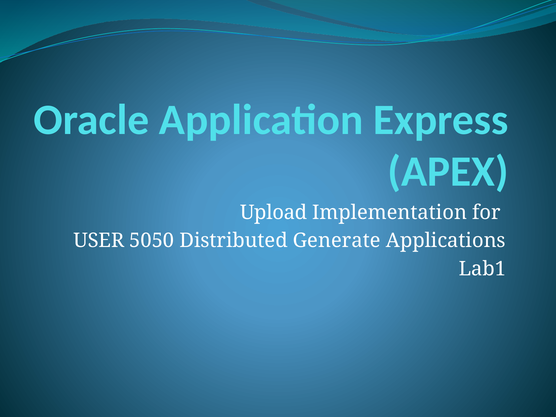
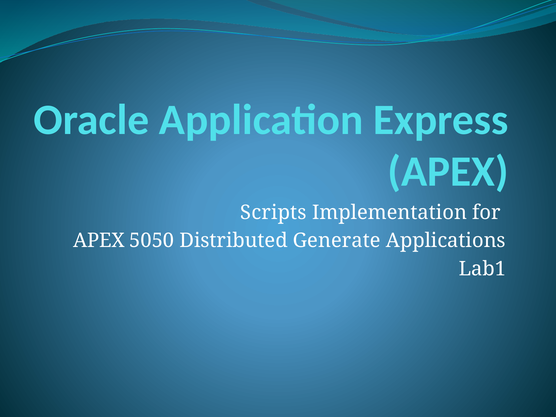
Upload: Upload -> Scripts (273, 213)
USER: USER -> APEX (99, 241)
